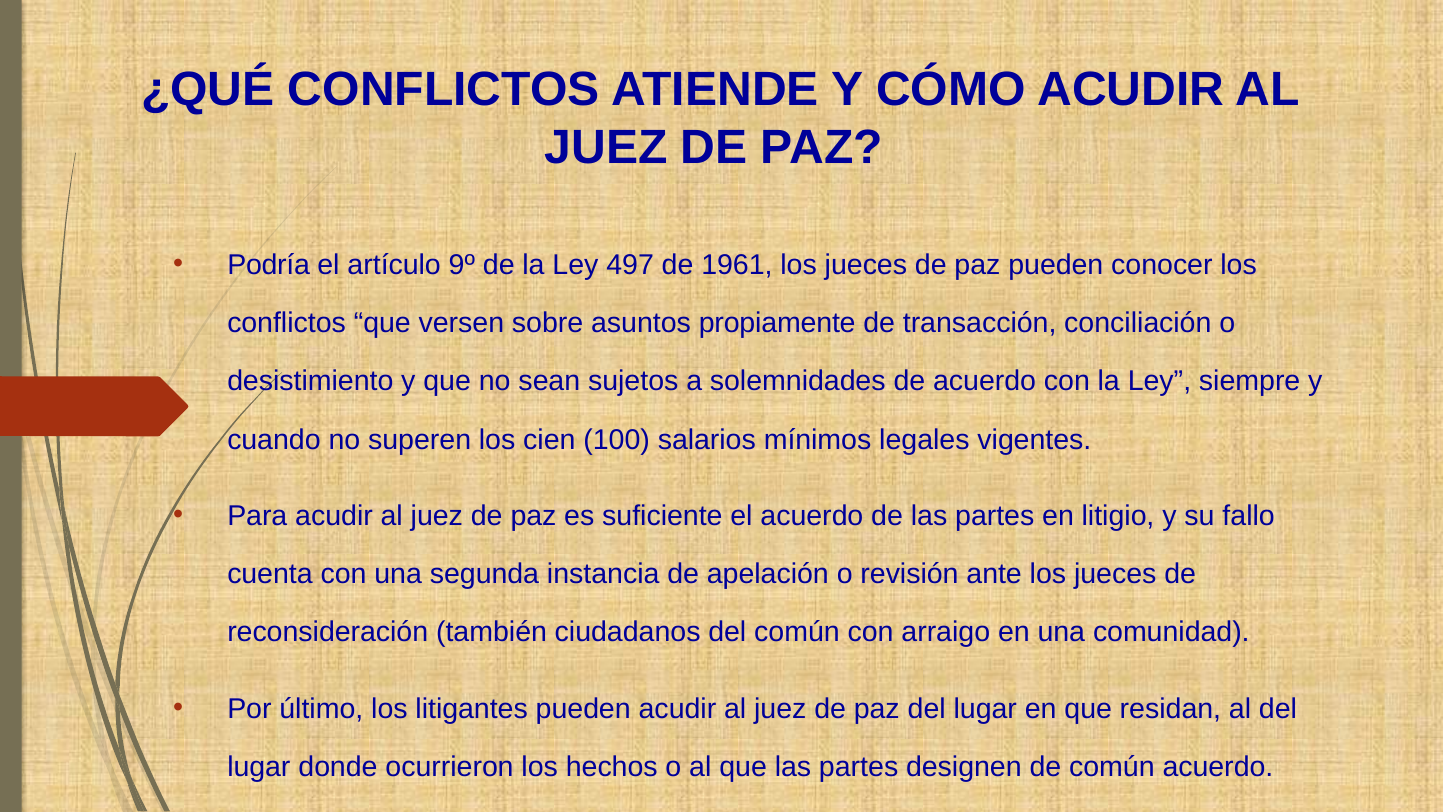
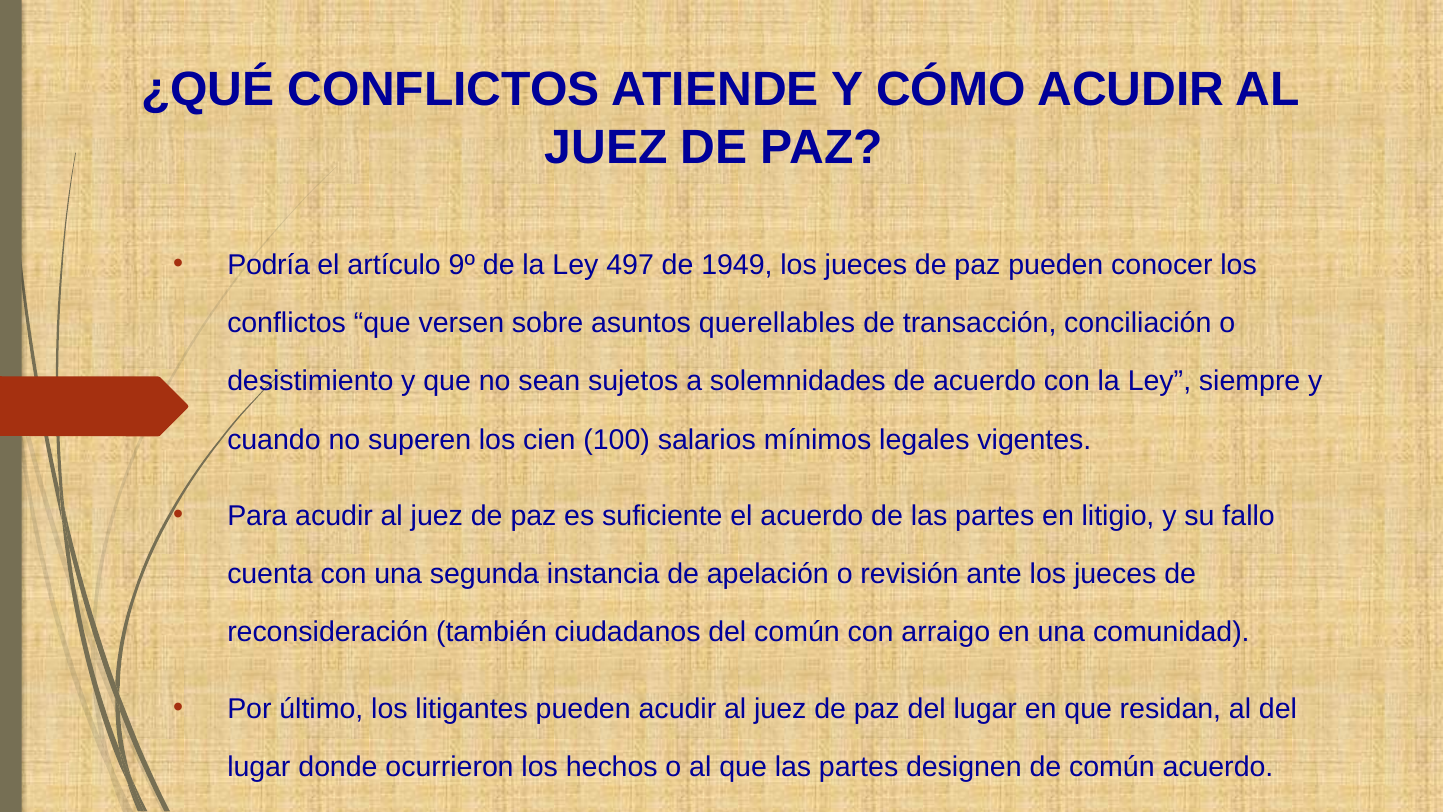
1961: 1961 -> 1949 (737, 265)
propiamente: propiamente -> querellables (777, 323)
